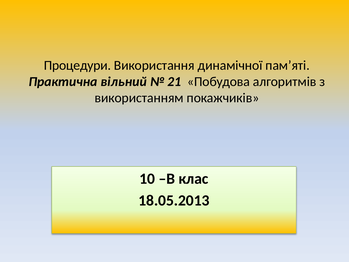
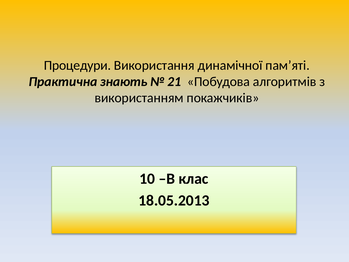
вільний: вільний -> знають (124, 82)
